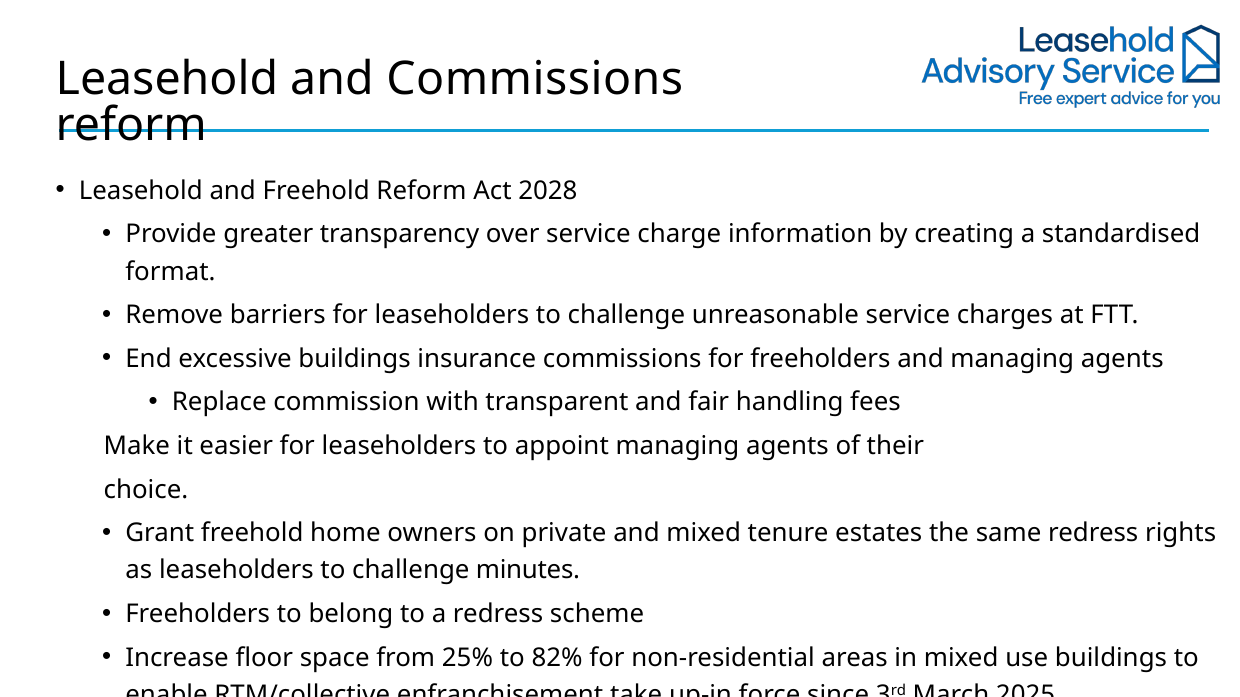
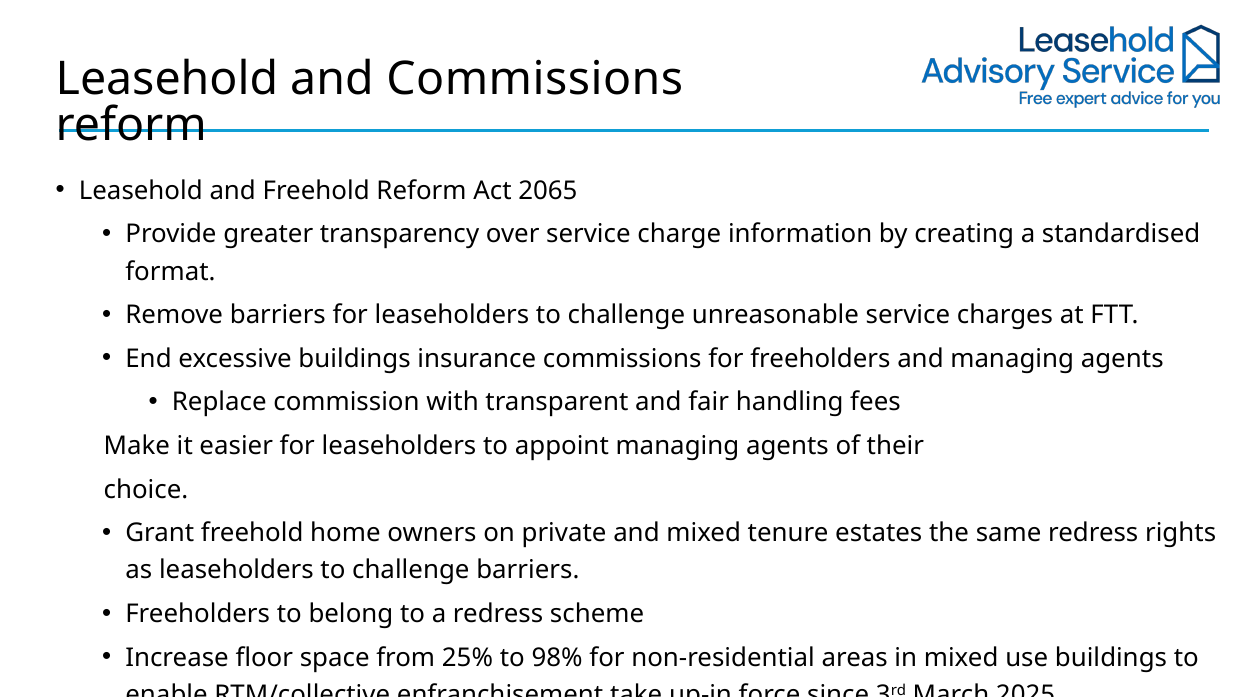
2028: 2028 -> 2065 (548, 191)
challenge minutes: minutes -> barriers (528, 571)
82%: 82% -> 98% (557, 658)
